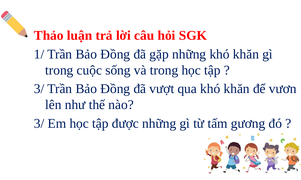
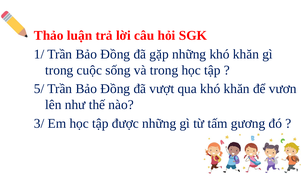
3/: 3/ -> 5/ (39, 89)
